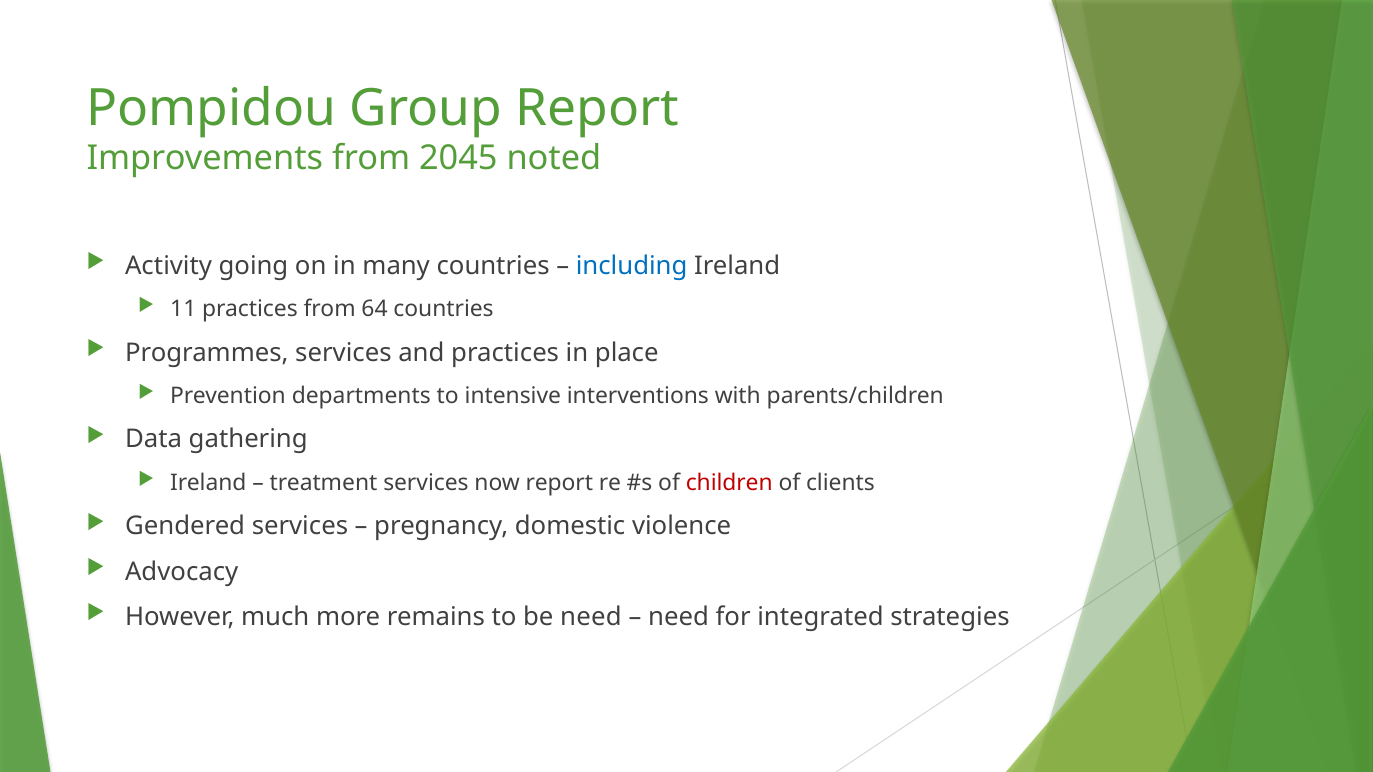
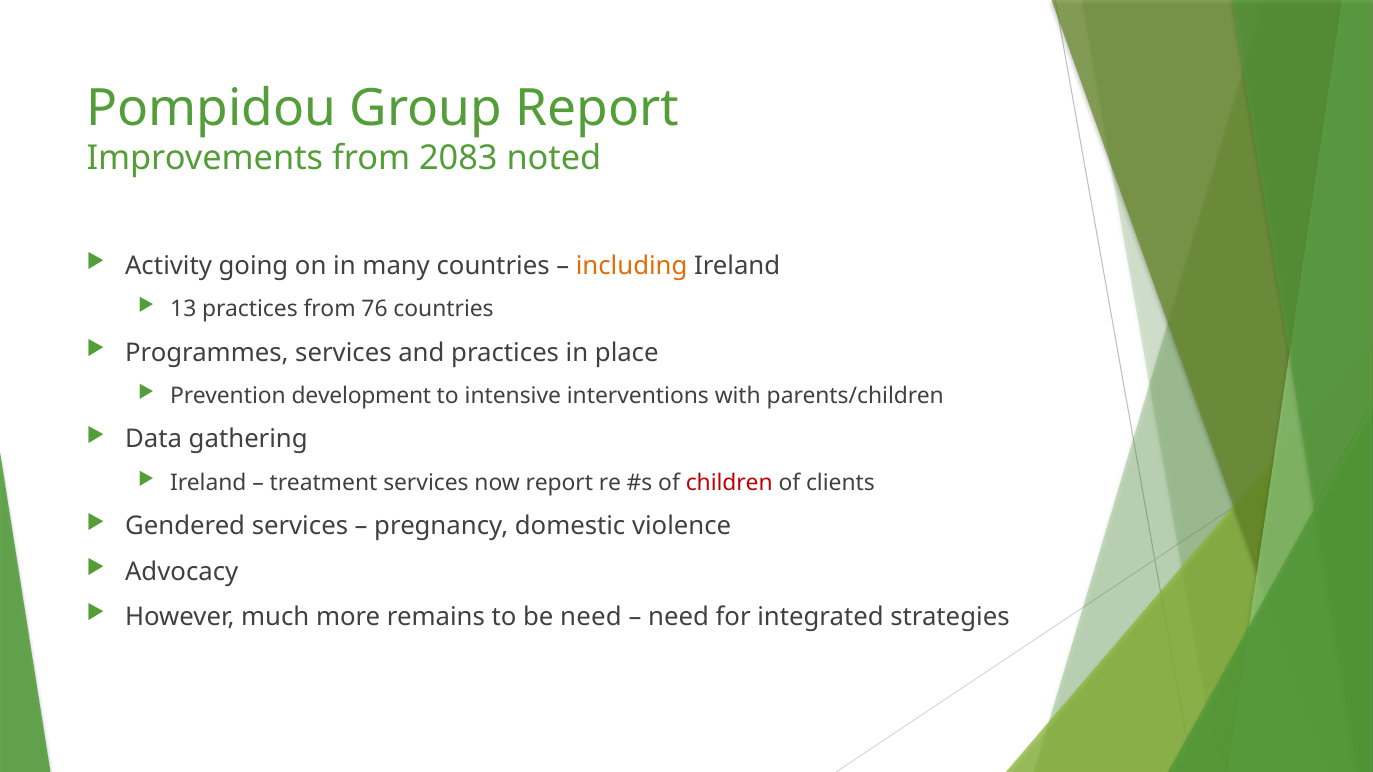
2045: 2045 -> 2083 (458, 159)
including colour: blue -> orange (632, 266)
11: 11 -> 13 (183, 309)
64: 64 -> 76 (375, 309)
departments: departments -> development (361, 396)
